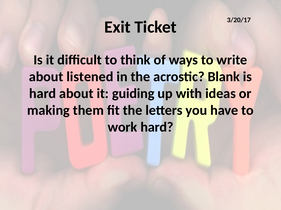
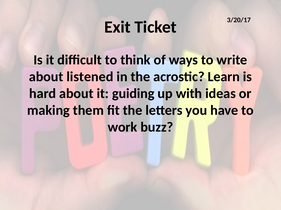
Blank: Blank -> Learn (224, 77)
work hard: hard -> buzz (157, 127)
